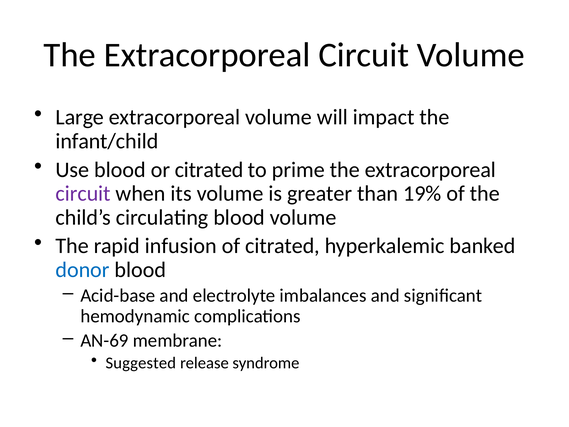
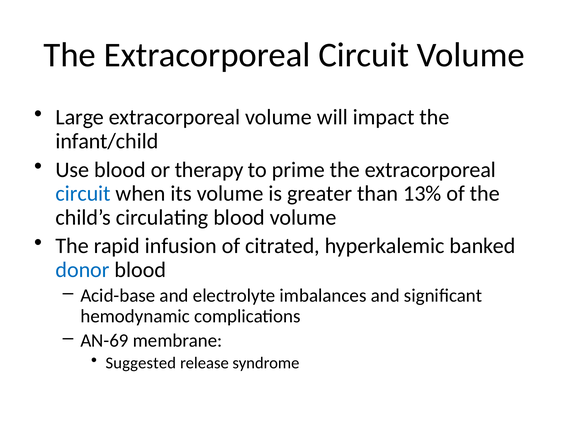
or citrated: citrated -> therapy (209, 170)
circuit colour: purple -> blue (83, 194)
19%: 19% -> 13% (422, 194)
